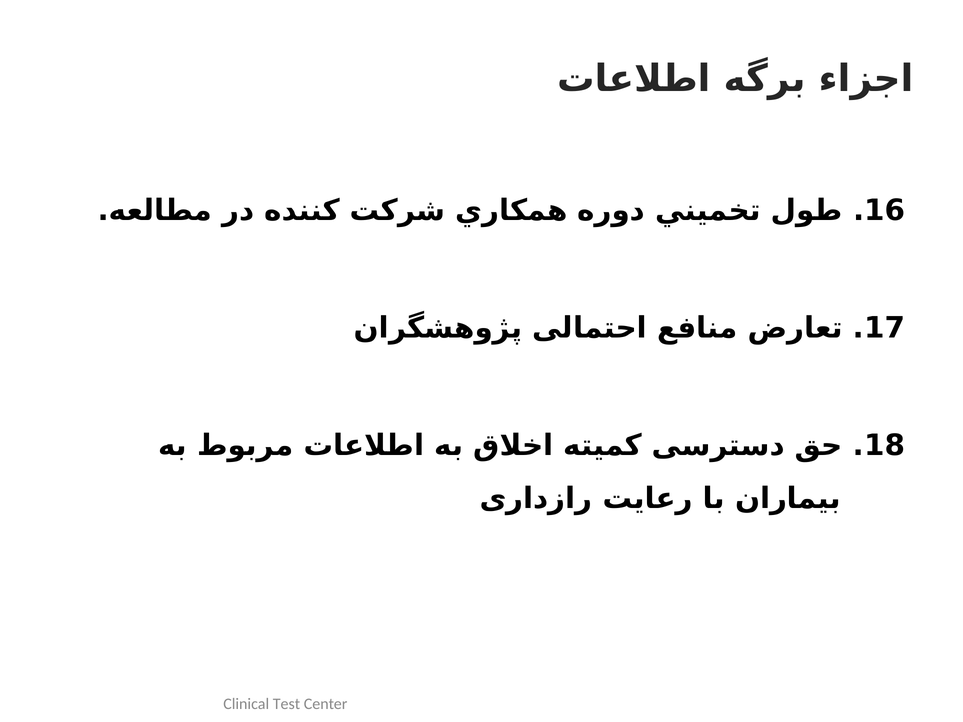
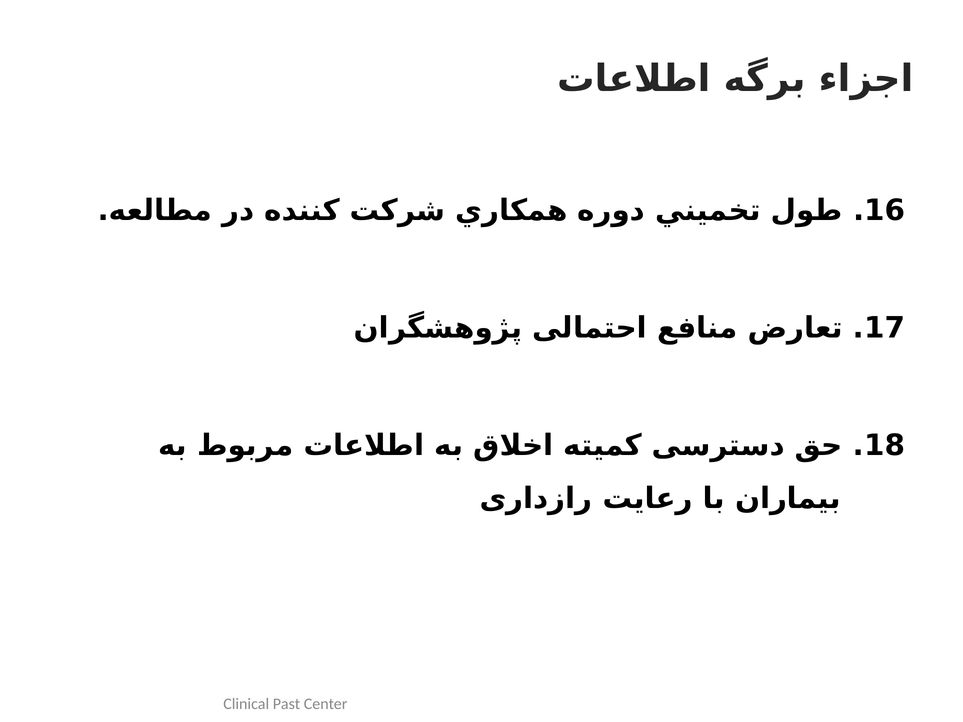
Test: Test -> Past (286, 704)
